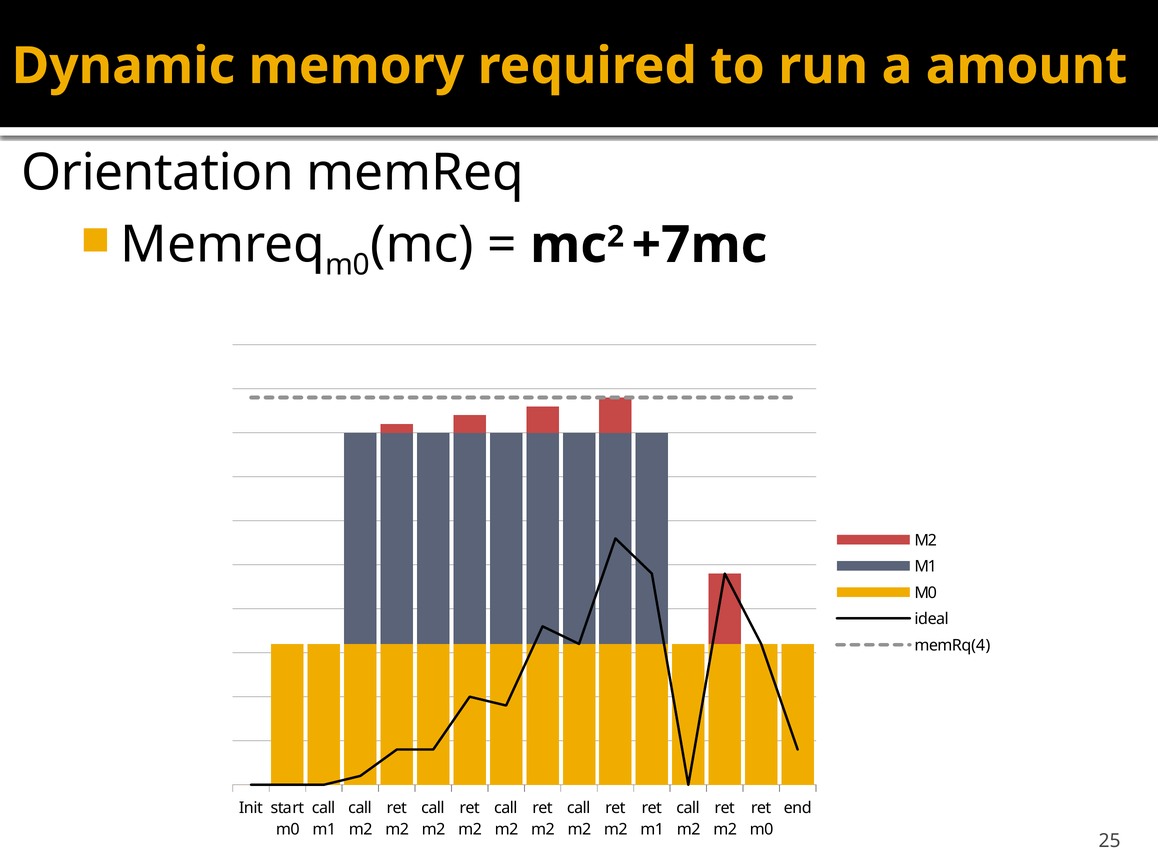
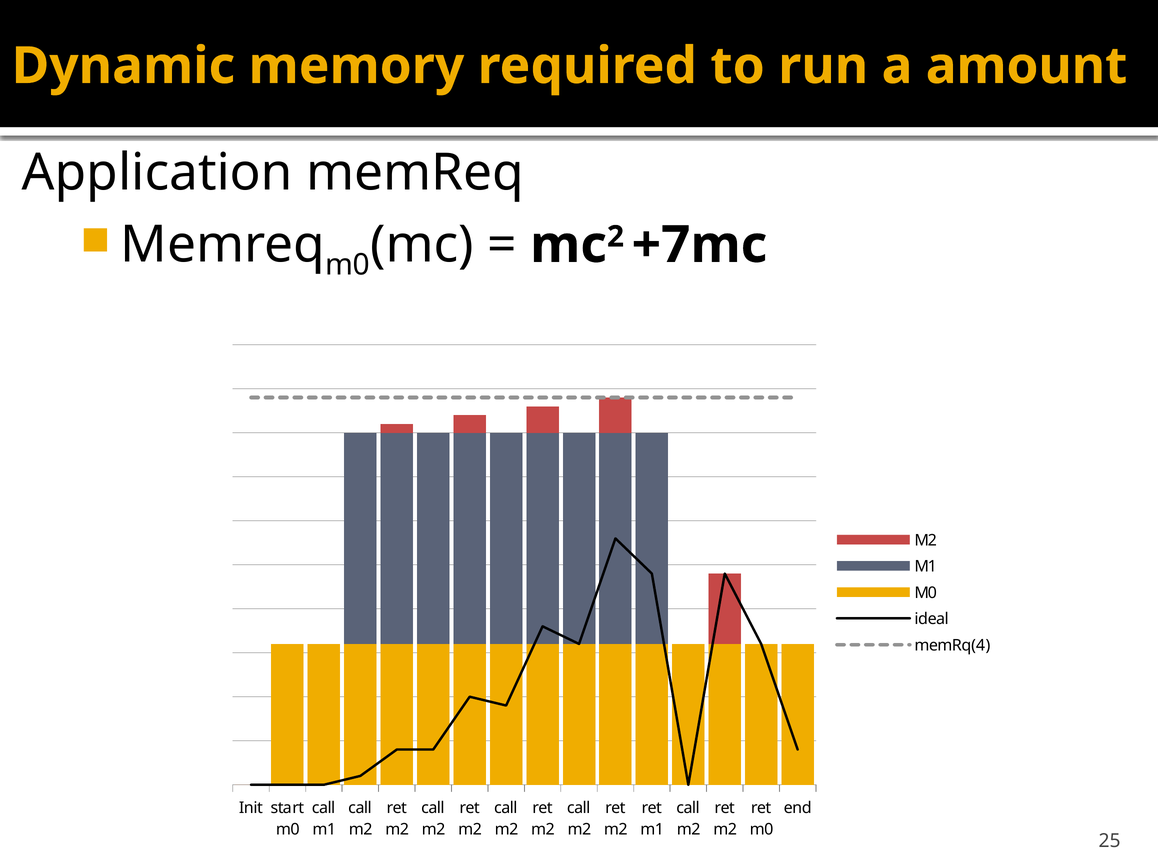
Orientation: Orientation -> Application (157, 173)
